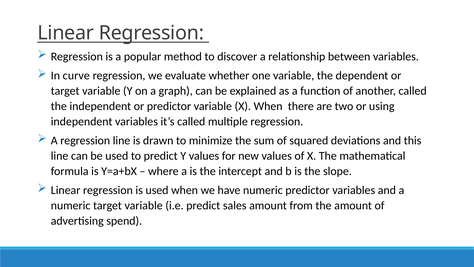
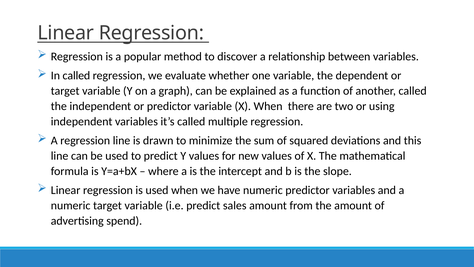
In curve: curve -> called (76, 76)
